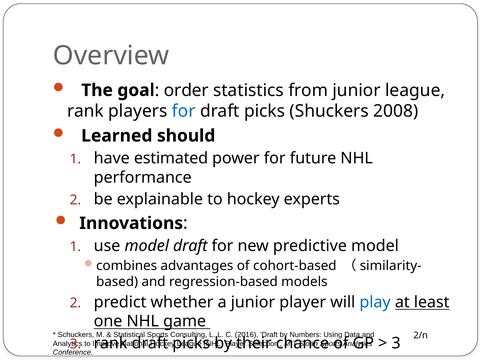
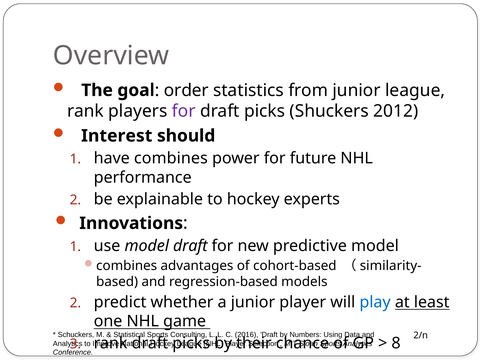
for colour: blue -> purple (184, 111)
2008: 2008 -> 2012 (396, 111)
Learned: Learned -> Interest (117, 136)
have estimated: estimated -> combines (171, 158)
3: 3 -> 8 (396, 343)
